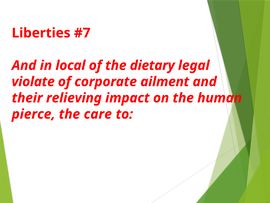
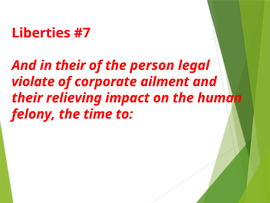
in local: local -> their (70, 65)
dietary: dietary -> person (152, 65)
pierce: pierce -> felony (34, 114)
care: care -> time (98, 114)
